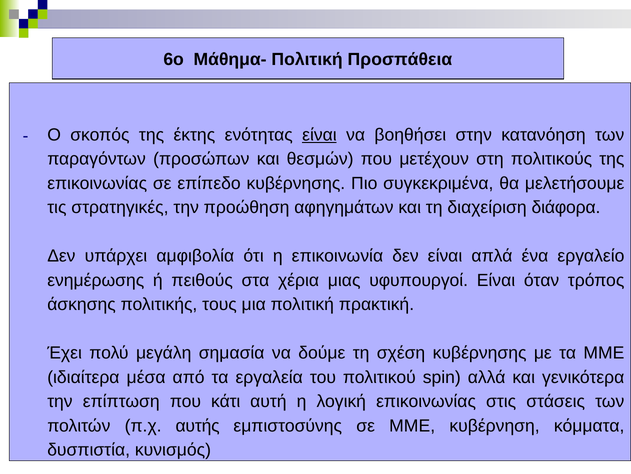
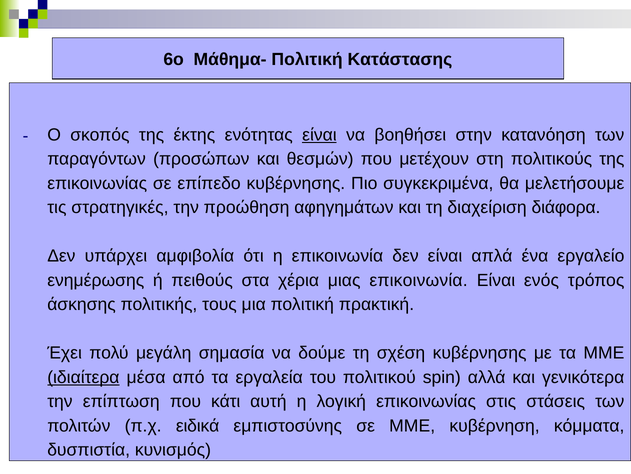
Προσπάθεια: Προσπάθεια -> Κατάστασης (400, 59)
μιας υφυπουργοί: υφυπουργοί -> επικοινωνία (419, 280)
όταν: όταν -> ενός (541, 280)
ιδιαίτερα underline: none -> present (83, 377)
αυτής: αυτής -> ειδικά (198, 425)
